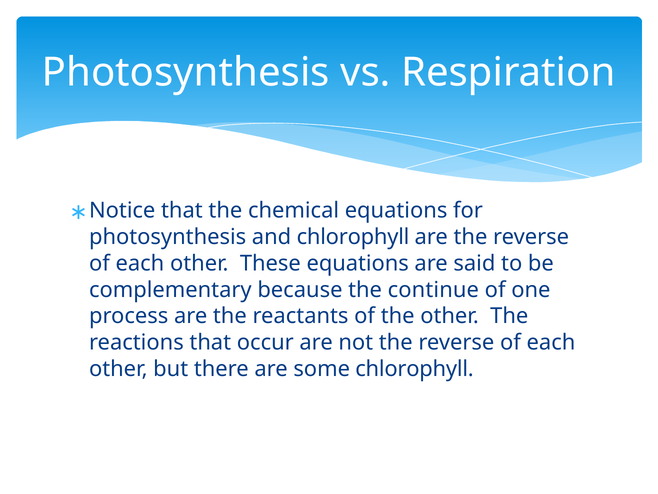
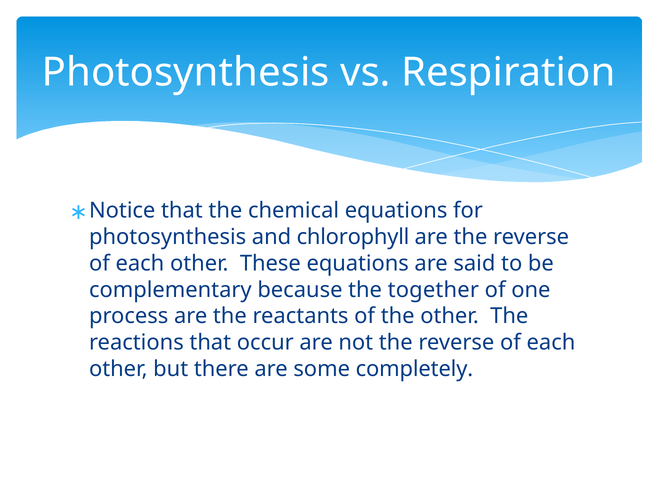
continue: continue -> together (433, 289)
some chlorophyll: chlorophyll -> completely (414, 368)
